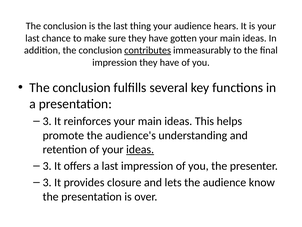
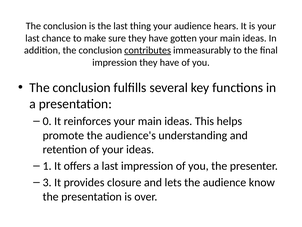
3: 3 -> 0 (47, 121)
ideas underline: present -> none (140, 149)
3: 3 -> 1 (47, 166)
